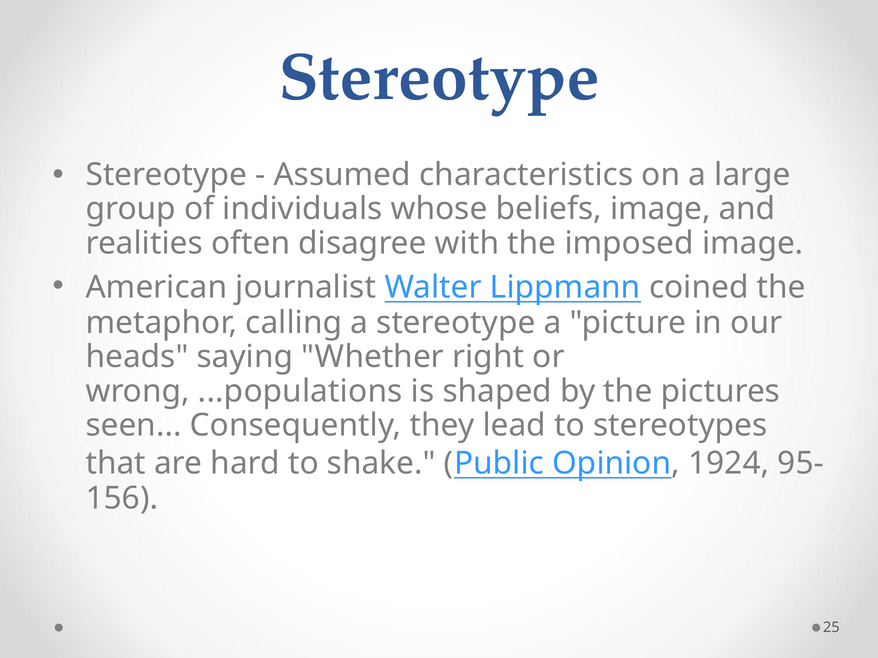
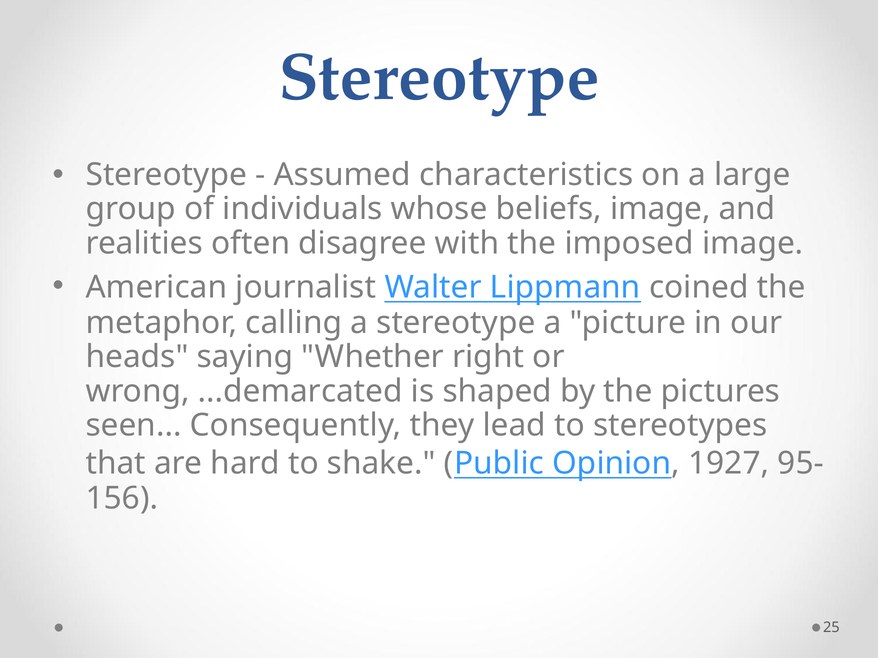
...populations: ...populations -> ...demarcated (300, 391)
1924: 1924 -> 1927 (729, 464)
